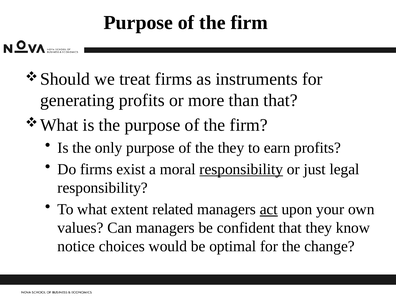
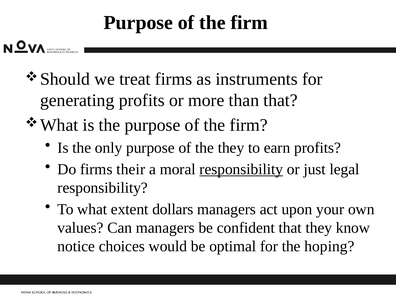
exist: exist -> their (131, 169)
related: related -> dollars (173, 209)
act underline: present -> none (269, 209)
change: change -> hoping (329, 246)
